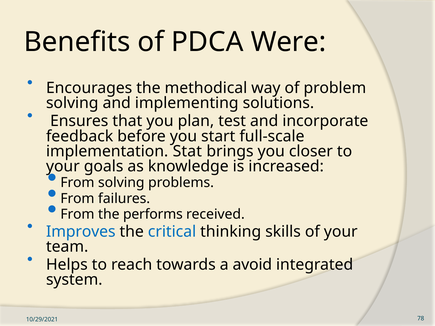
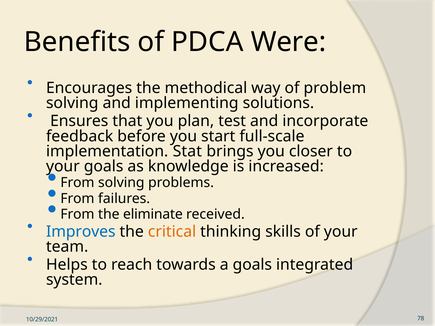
performs: performs -> eliminate (153, 214)
critical colour: blue -> orange (172, 232)
a avoid: avoid -> goals (252, 265)
